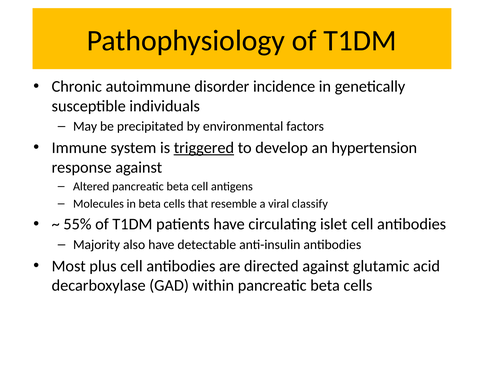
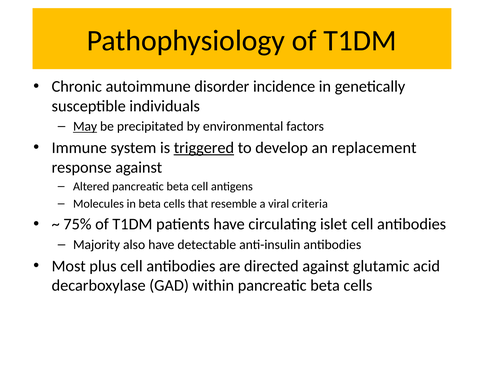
May underline: none -> present (85, 126)
hypertension: hypertension -> replacement (374, 148)
classify: classify -> criteria (310, 204)
55%: 55% -> 75% (77, 224)
